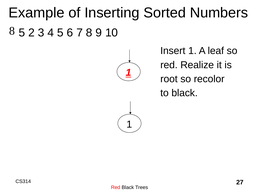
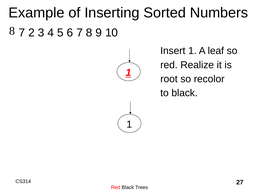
5: 5 -> 7 (22, 33)
